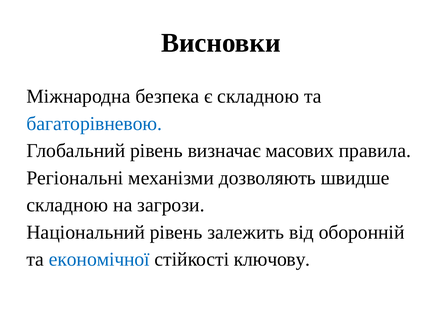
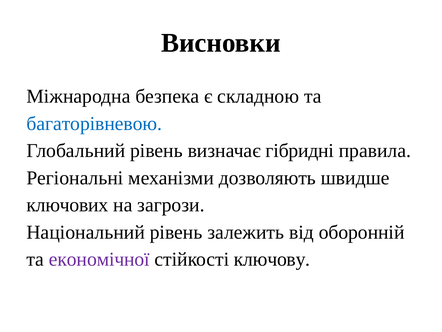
масових: масових -> гібридні (300, 151)
складною: складною -> ключових (67, 205)
економічної colour: blue -> purple (99, 259)
